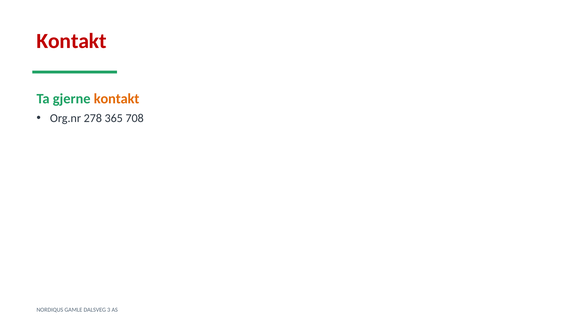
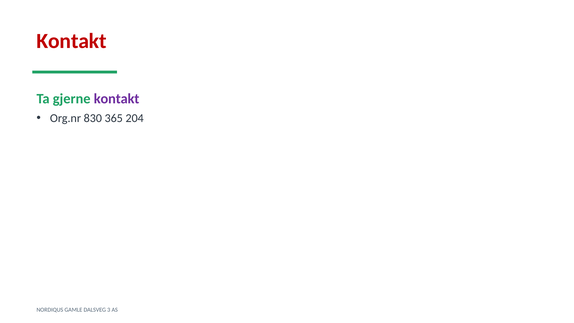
kontakt colour: orange -> purple (117, 99)
278: 278 -> 830 (93, 118)
708: 708 -> 204 (135, 118)
